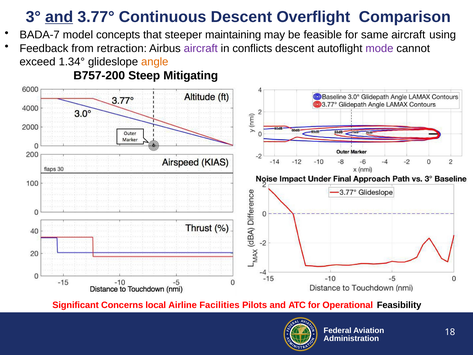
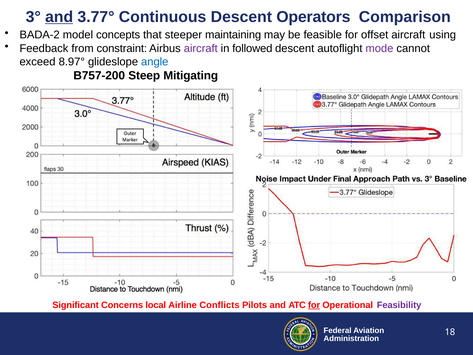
Overflight: Overflight -> Operators (313, 17)
BADA-7: BADA-7 -> BADA-2 (40, 35)
same: same -> offset (375, 35)
retraction: retraction -> constraint (122, 48)
conflicts: conflicts -> followed (252, 48)
1.34°: 1.34° -> 8.97° (72, 62)
angle colour: orange -> blue (155, 62)
Facilities: Facilities -> Conflicts (220, 305)
for underline: none -> present (314, 305)
Feasibility colour: black -> purple (399, 305)
